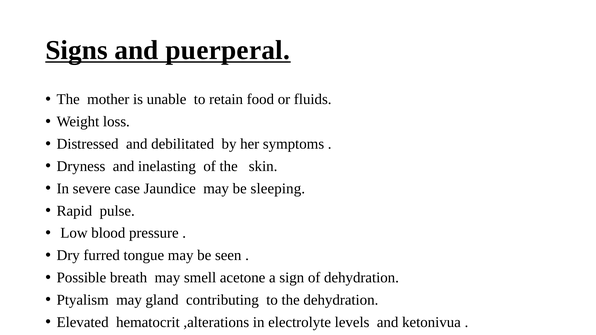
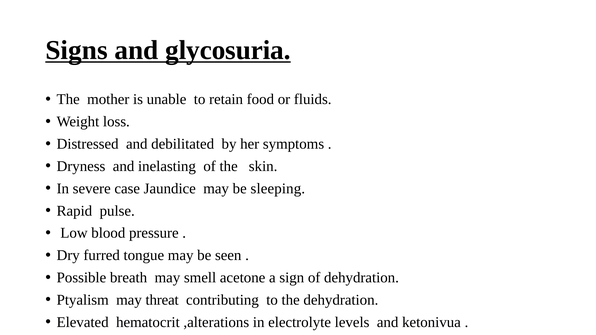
puerperal: puerperal -> glycosuria (228, 50)
gland: gland -> threat (162, 300)
